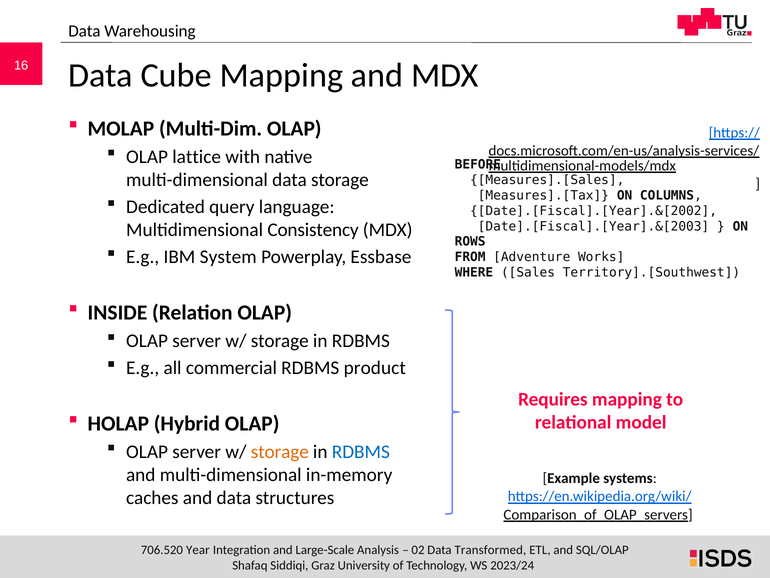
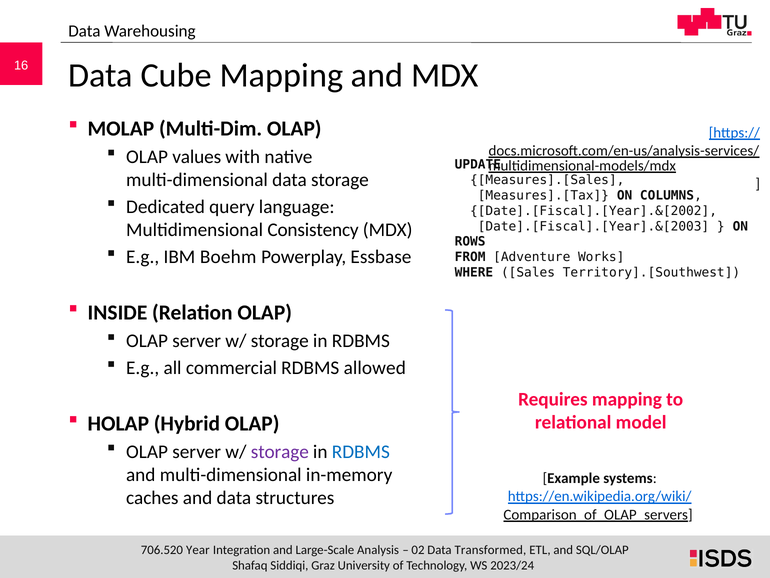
lattice: lattice -> values (197, 157)
BEFORE: BEFORE -> UPDATE (478, 165)
System: System -> Boehm (228, 257)
product: product -> allowed (375, 368)
storage colour: orange -> purple (280, 451)
